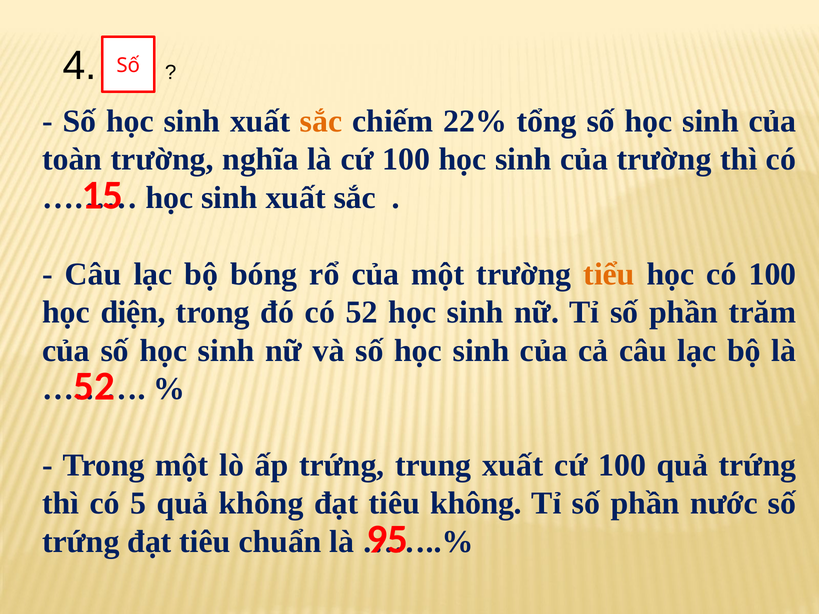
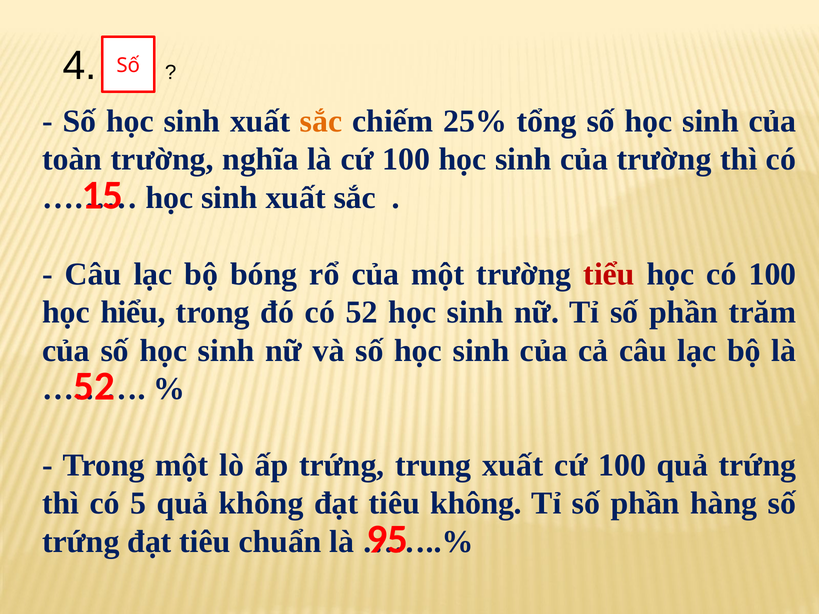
22%: 22% -> 25% (475, 121)
tiểu colour: orange -> red (609, 274)
diện: diện -> hiểu (133, 312)
nước: nước -> hàng (724, 504)
